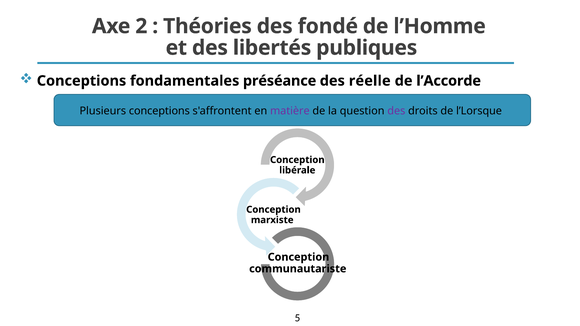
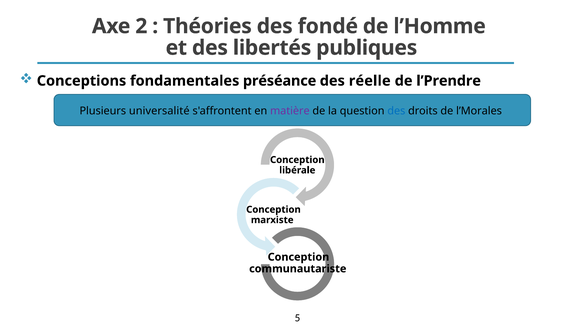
l’Accorde: l’Accorde -> l’Prendre (449, 81)
Plusieurs conceptions: conceptions -> universalité (159, 111)
des colour: purple -> blue (396, 111)
l’Lorsque: l’Lorsque -> l’Morales (479, 111)
